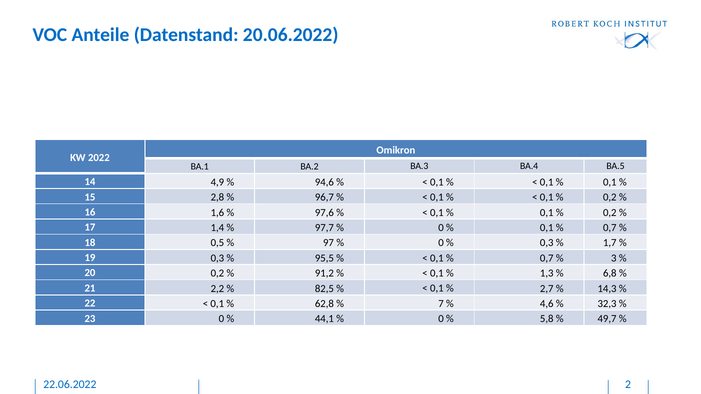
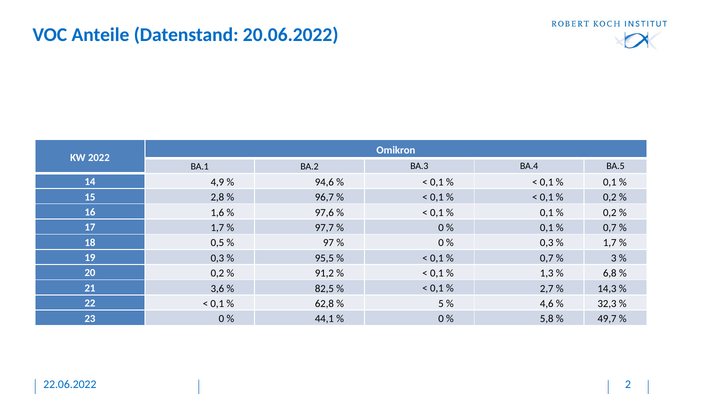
17 1,4: 1,4 -> 1,7 (217, 228)
2,2: 2,2 -> 3,6 (217, 289)
7: 7 -> 5 (441, 304)
